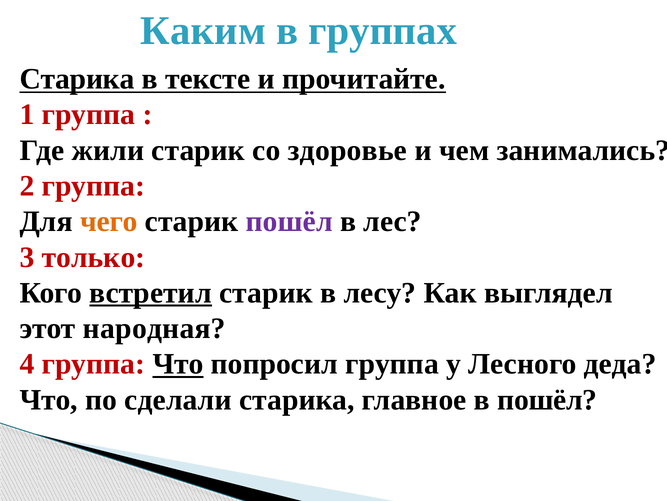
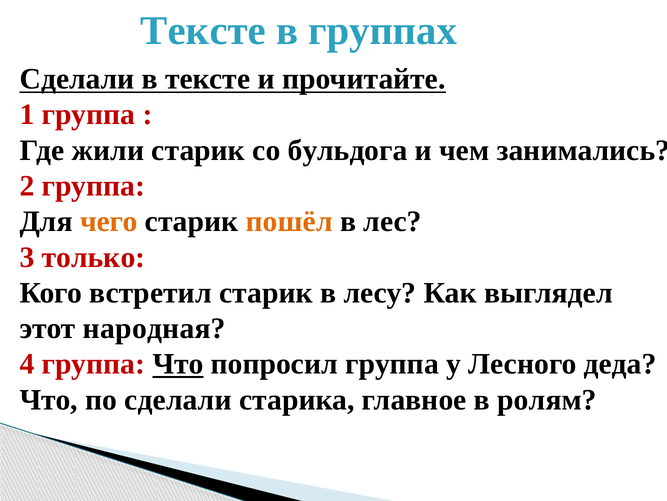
Каким: Каким -> Тексте (203, 31)
Старика: Старика -> Сделали (77, 79)
здоровье: здоровье -> бульдога (348, 150)
пошёл colour: purple -> orange (289, 221)
встретил underline: present -> none (151, 292)
в пошёл: пошёл -> ролям (547, 399)
